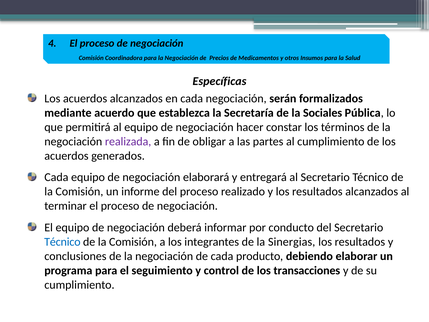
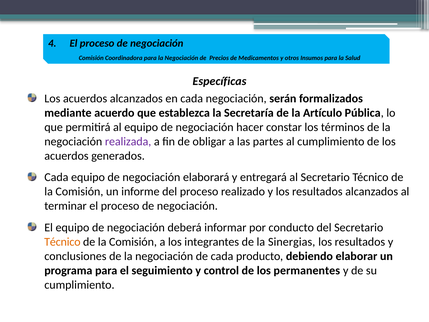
Sociales: Sociales -> Artículo (323, 113)
Técnico colour: blue -> orange (62, 242)
transacciones: transacciones -> permanentes (307, 270)
